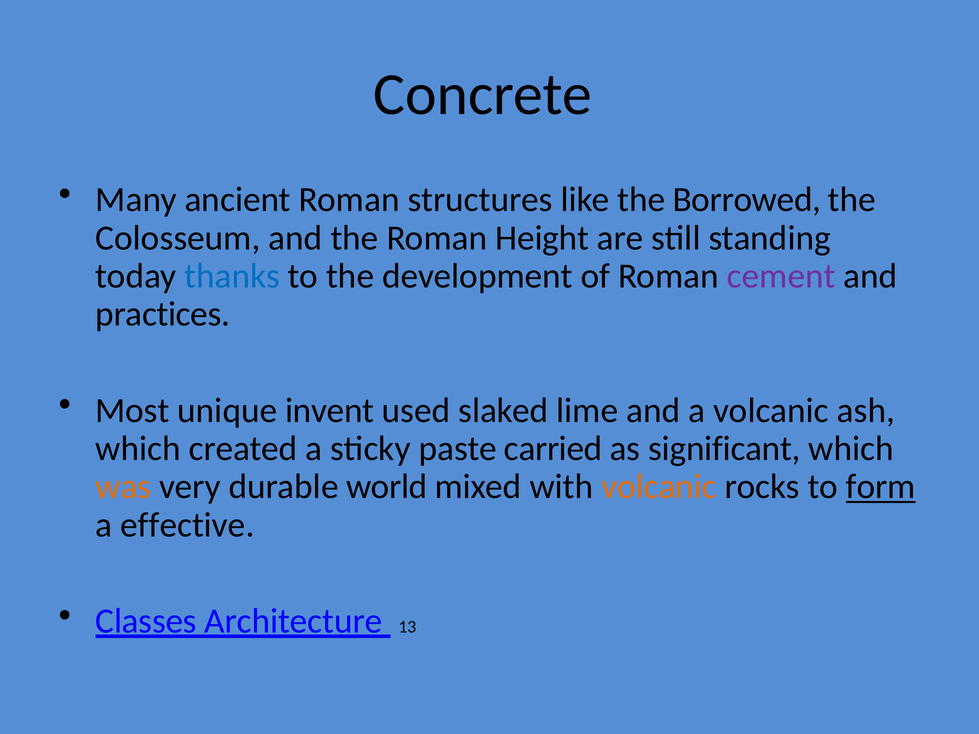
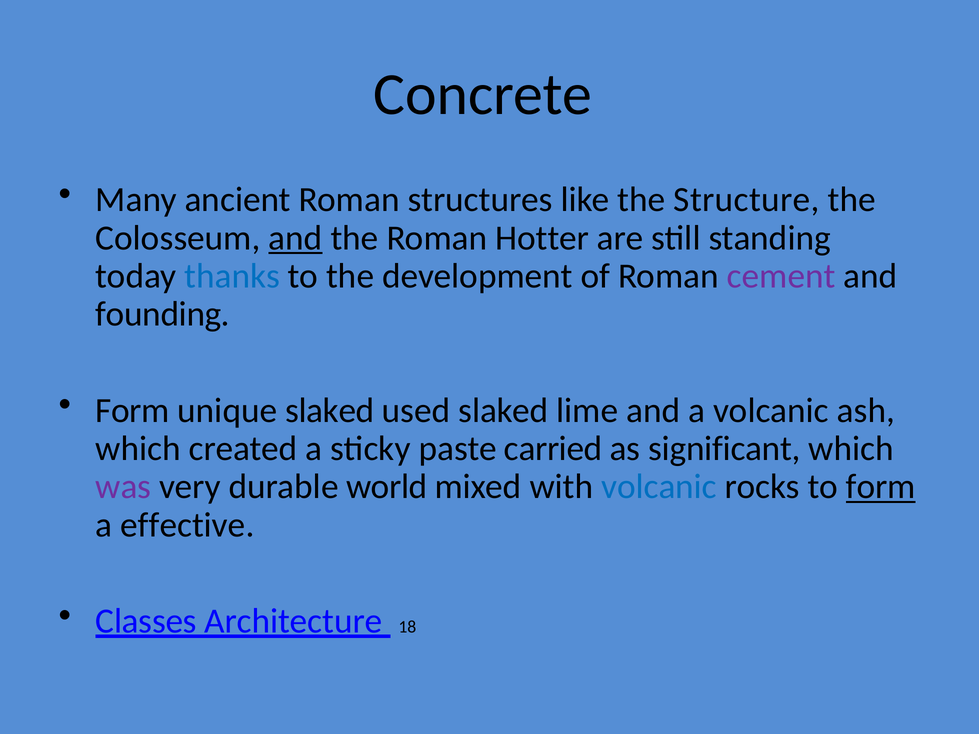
Borrowed: Borrowed -> Structure (746, 200)
and underline: none -> present (295, 238)
Height: Height -> Hotter (542, 238)
practices: practices -> founding (163, 314)
Most: Most -> Form (132, 411)
unique invent: invent -> slaked (330, 411)
was colour: orange -> purple (123, 487)
volcanic colour: orange -> blue (659, 487)
13: 13 -> 18 (407, 627)
